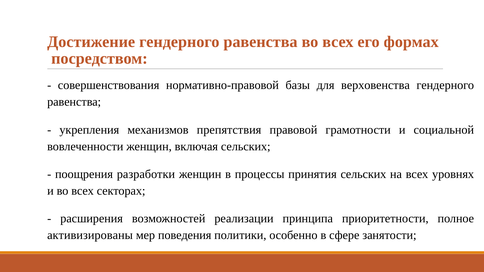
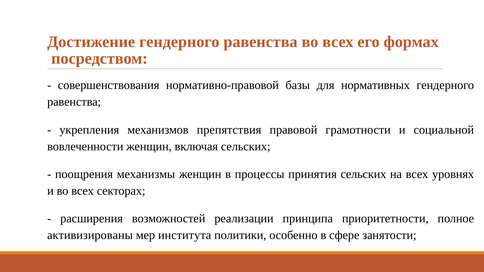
верховенства: верховенства -> нормативных (376, 85)
разработки: разработки -> механизмы (146, 174)
поведения: поведения -> института (185, 235)
